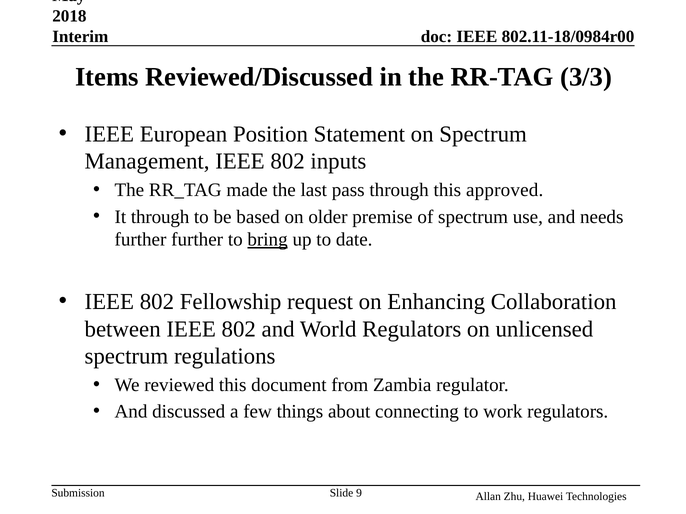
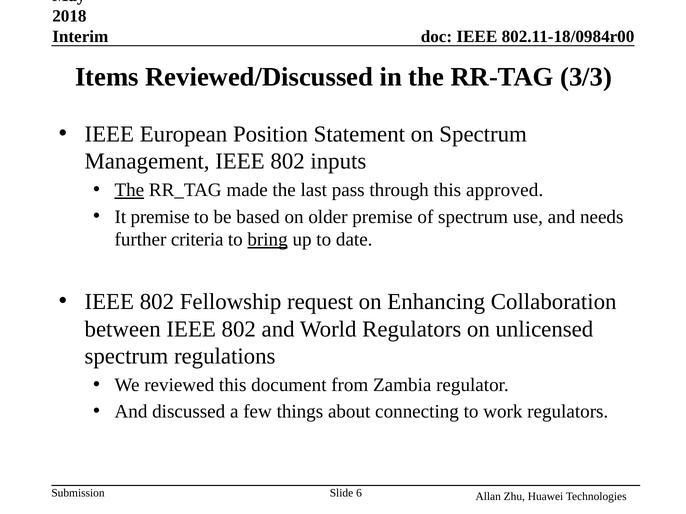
The underline: none -> present (129, 190)
It through: through -> premise (160, 217)
further further: further -> criteria (197, 240)
9: 9 -> 6 (359, 493)
